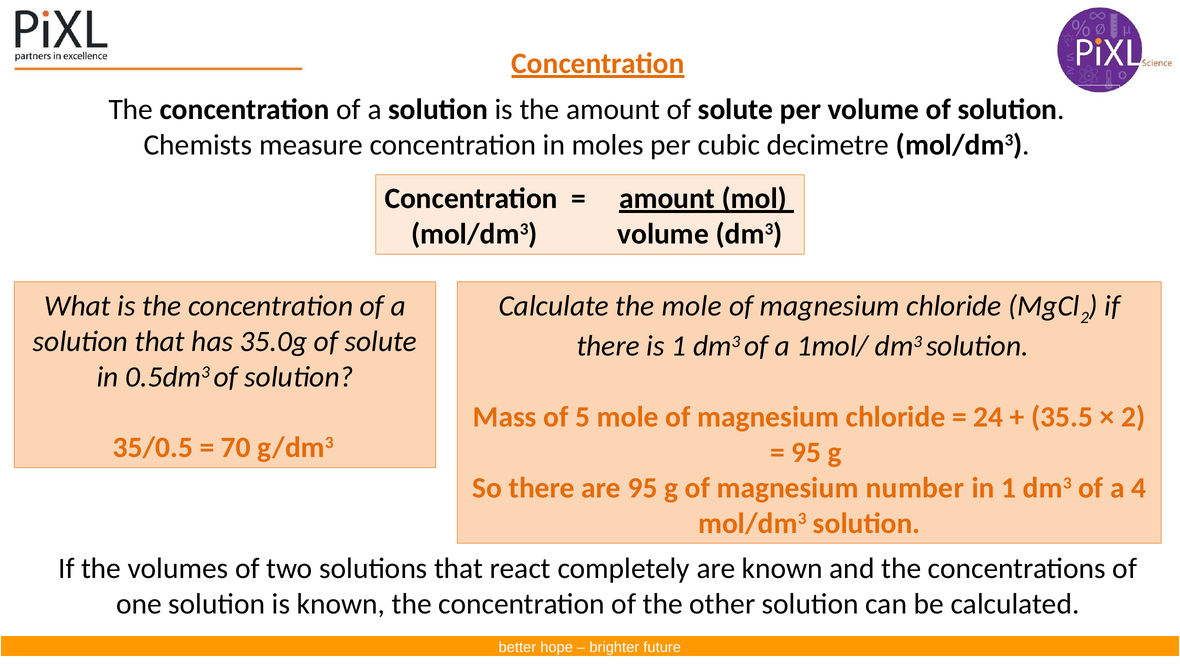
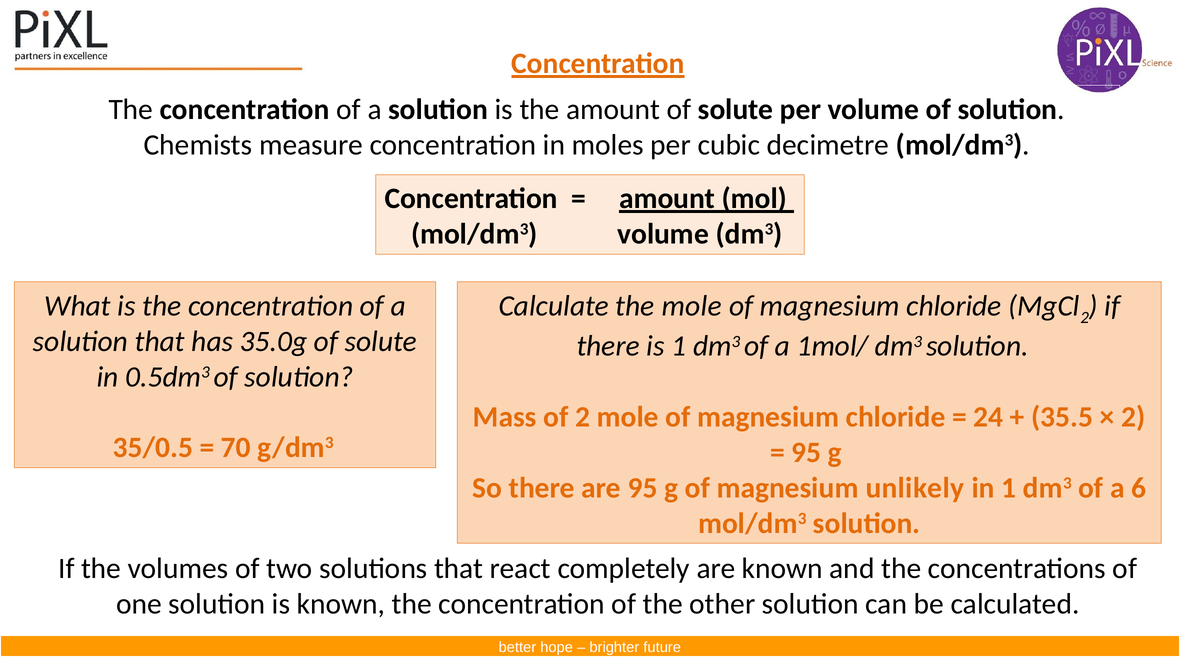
of 5: 5 -> 2 (583, 417)
number: number -> unlikely (915, 488)
4: 4 -> 6 (1139, 488)
